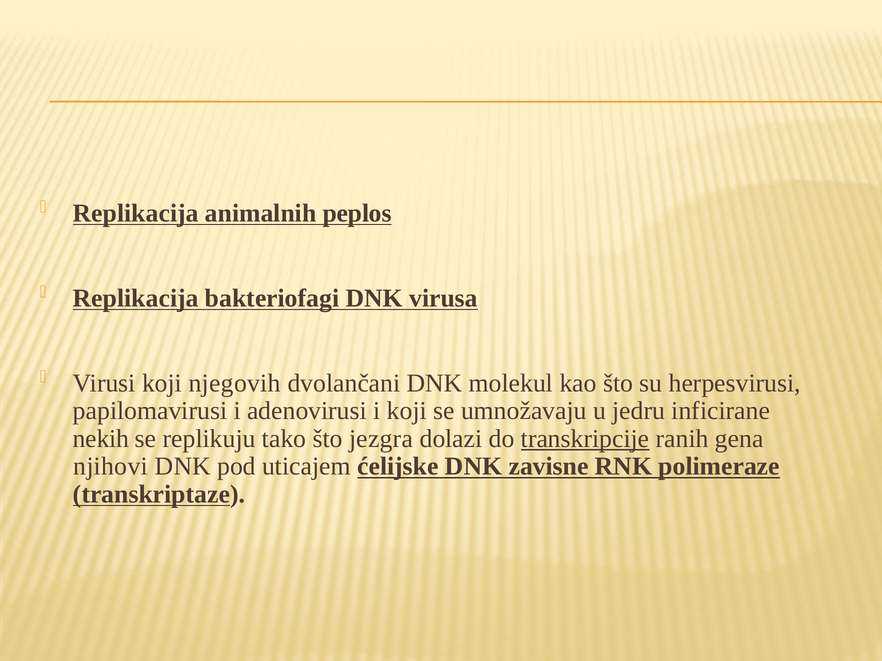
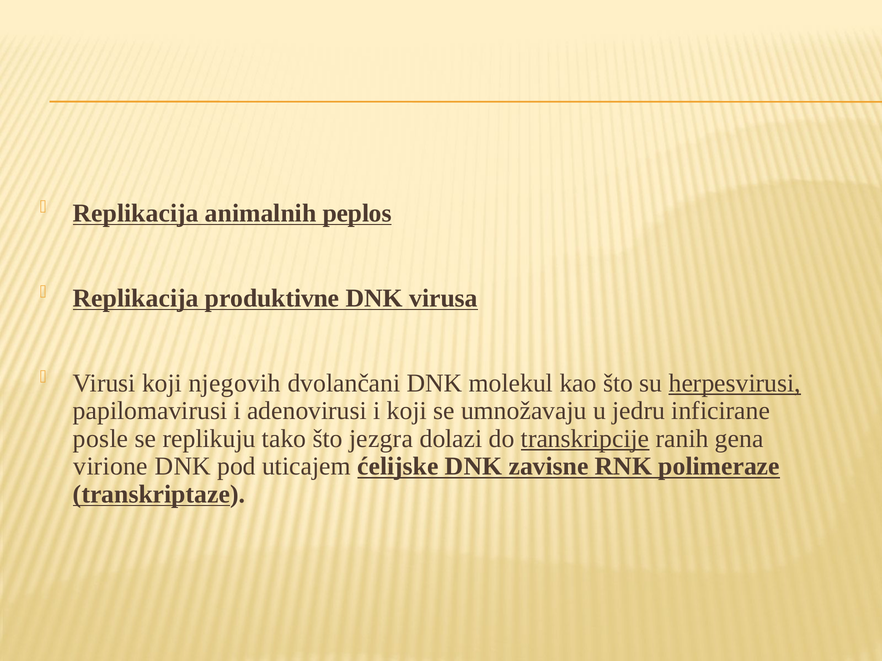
bakteriofagi: bakteriofagi -> produktivne (272, 298)
herpesvirusi underline: none -> present (735, 384)
nekih: nekih -> posle (101, 439)
njihovi: njihovi -> virione (111, 467)
